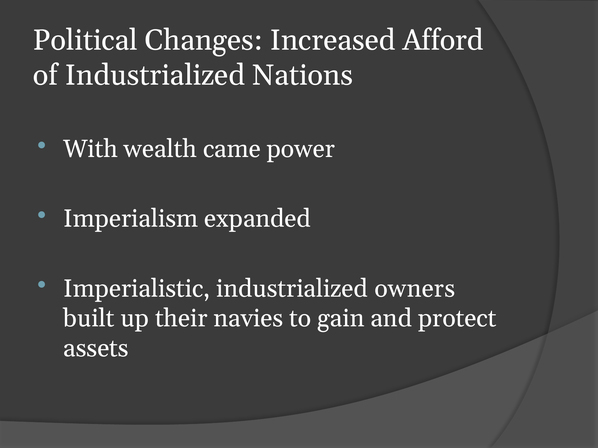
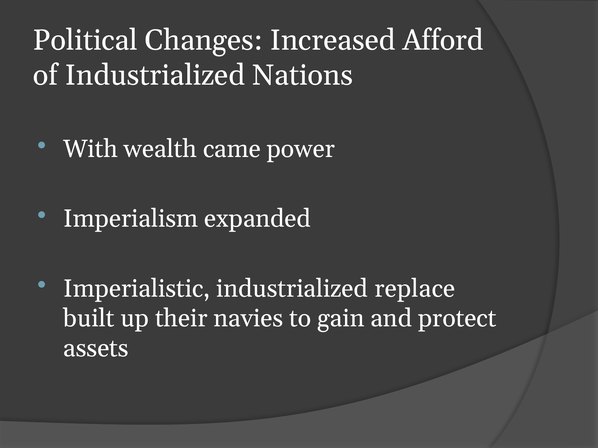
owners: owners -> replace (415, 289)
